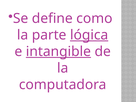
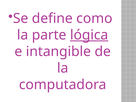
intangible underline: present -> none (58, 51)
